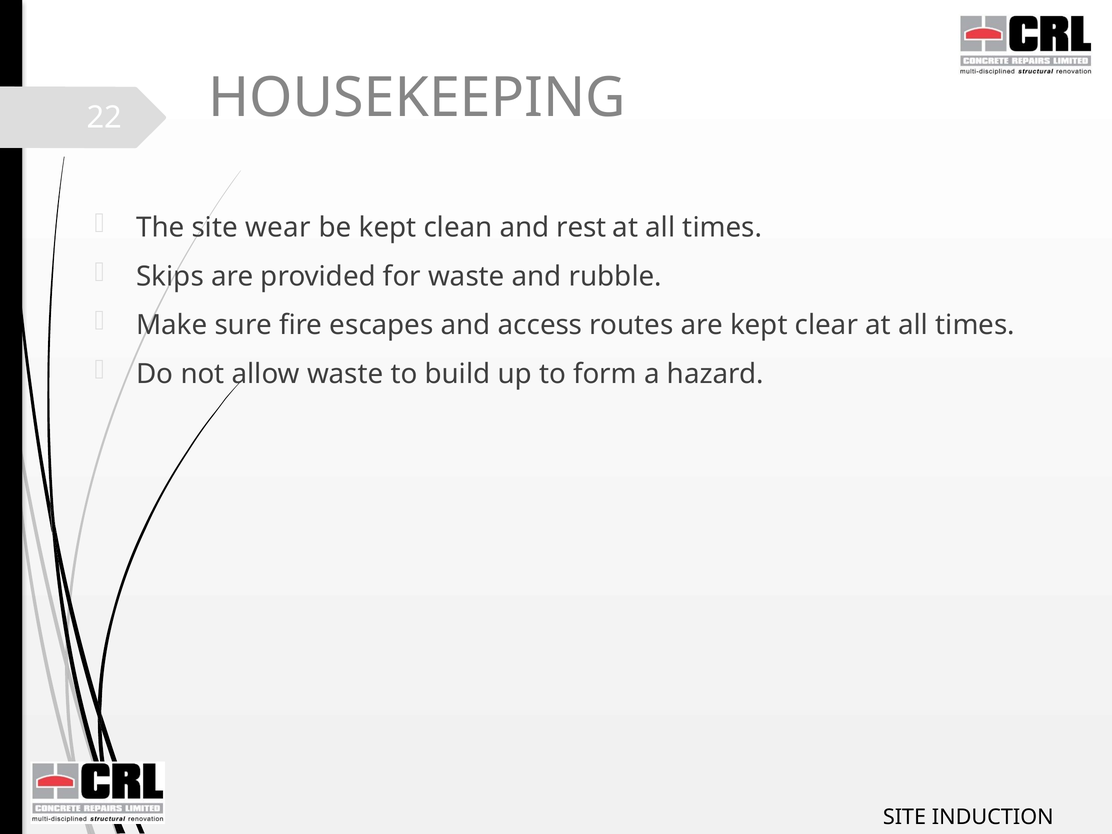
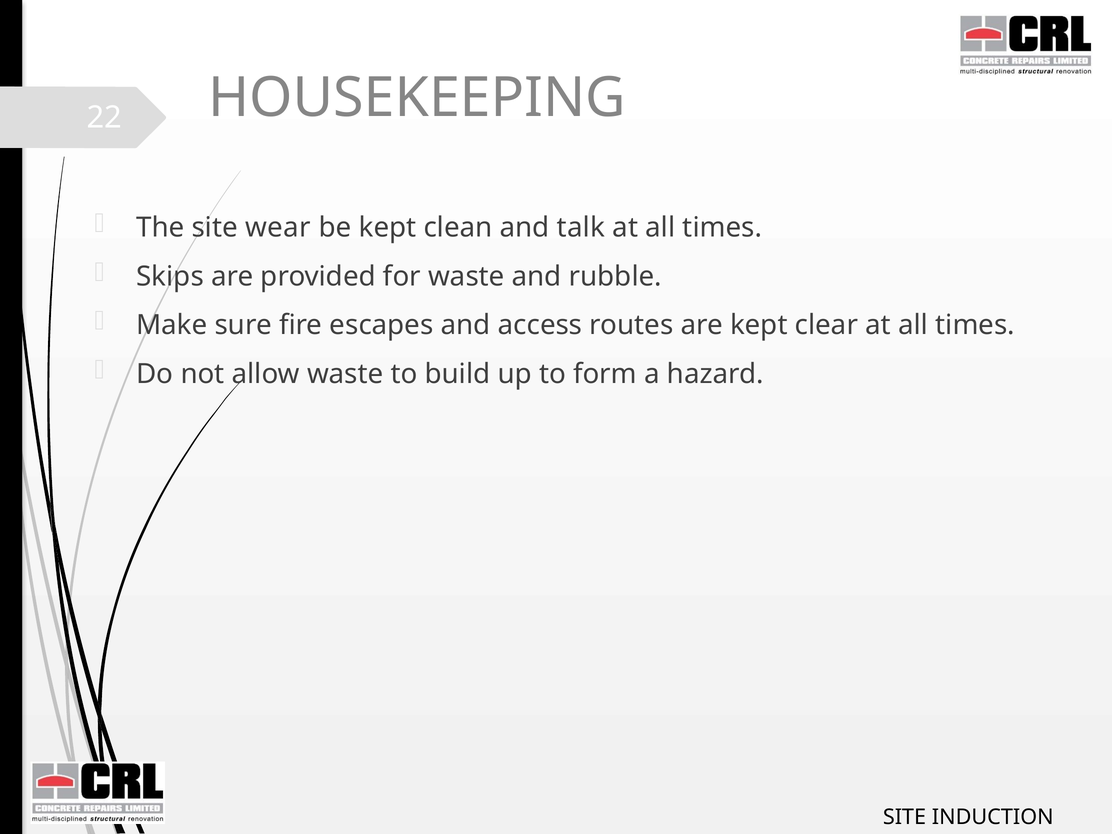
rest: rest -> talk (581, 228)
